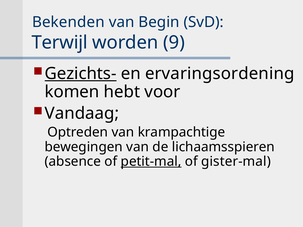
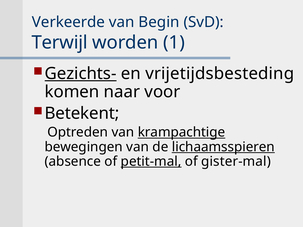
Bekenden: Bekenden -> Verkeerde (68, 22)
9: 9 -> 1 (174, 42)
ervaringsordening: ervaringsordening -> vrijetijdsbesteding (220, 74)
hebt: hebt -> naar (122, 92)
Vandaag: Vandaag -> Betekent (82, 113)
krampachtige underline: none -> present (182, 132)
lichaamsspieren underline: none -> present (223, 147)
